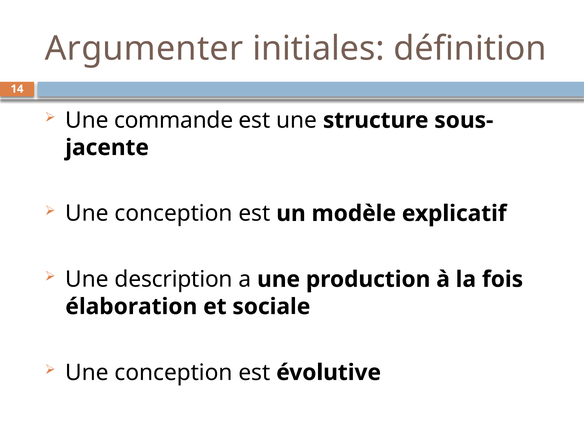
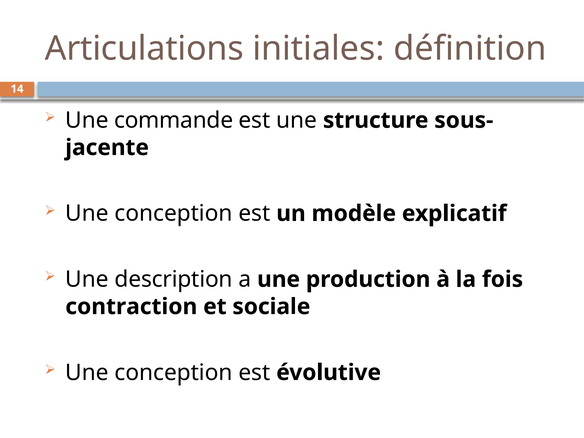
Argumenter: Argumenter -> Articulations (144, 49)
élaboration: élaboration -> contraction (131, 307)
